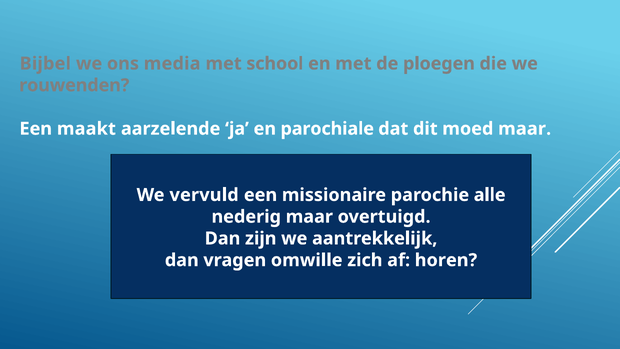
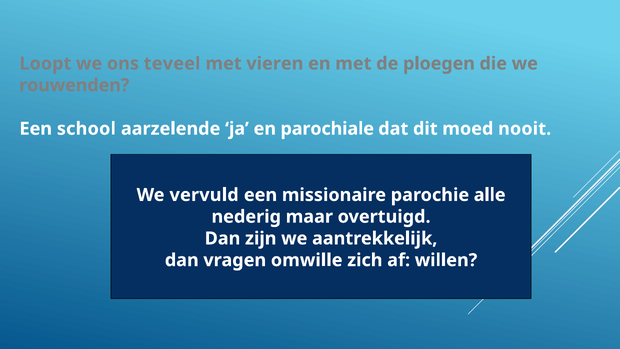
Bijbel: Bijbel -> Loopt (45, 64)
media: media -> teveel (172, 64)
school: school -> vieren (275, 64)
maakt: maakt -> school (86, 129)
moed maar: maar -> nooit (525, 129)
horen: horen -> willen (446, 260)
